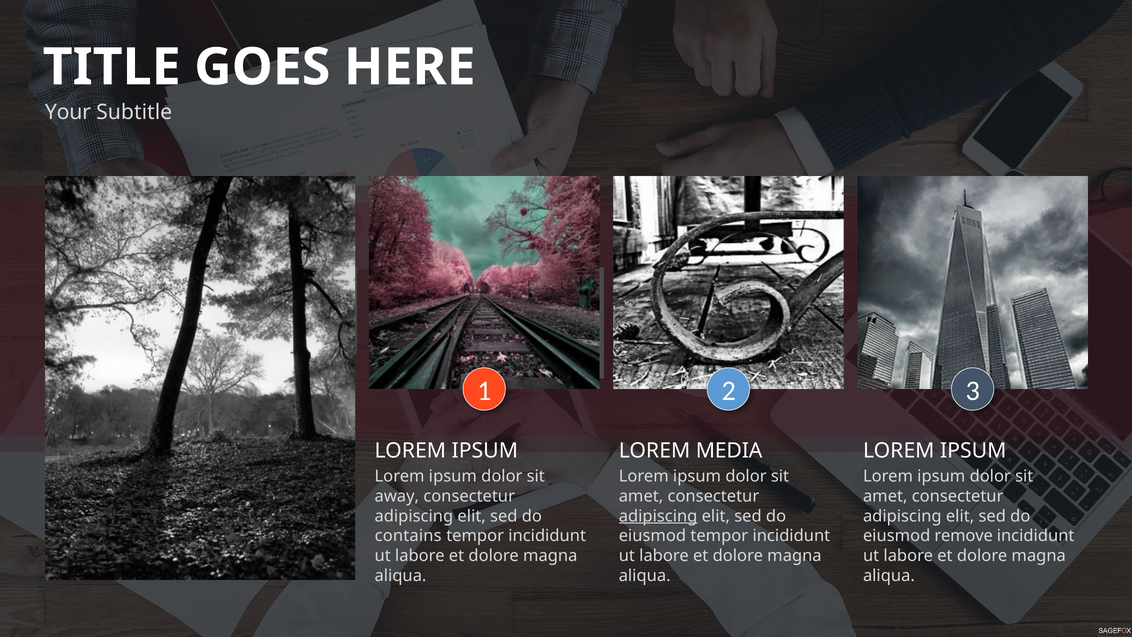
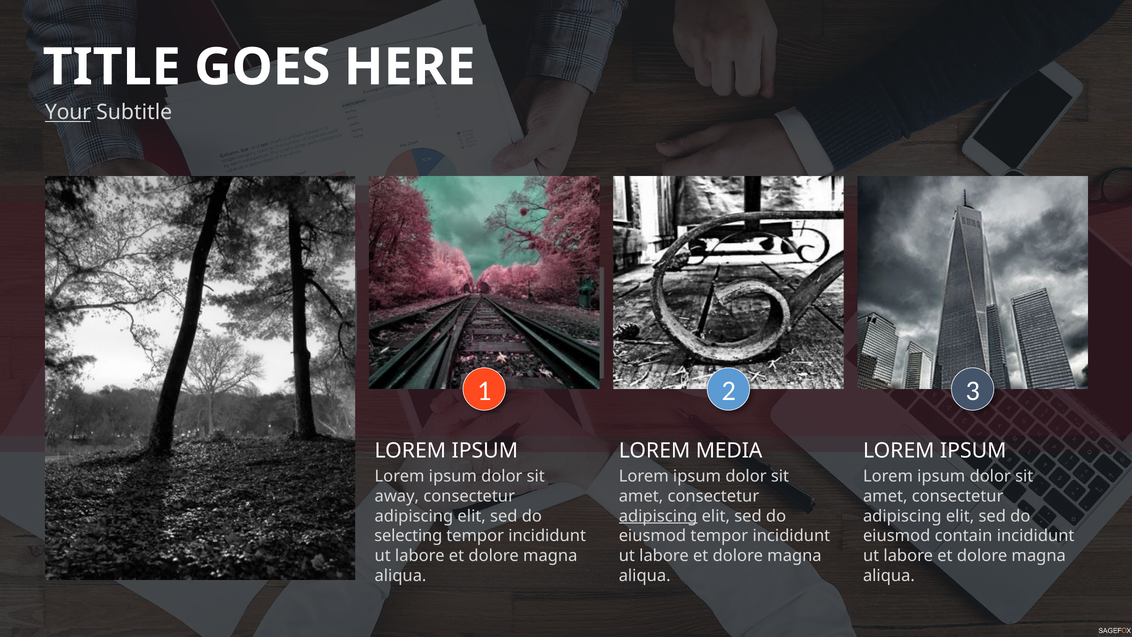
Your underline: none -> present (68, 112)
contains: contains -> selecting (408, 536)
remove: remove -> contain (964, 536)
